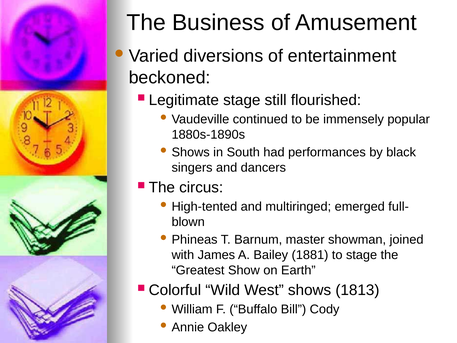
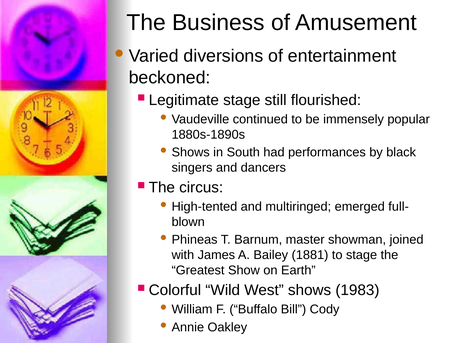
1813: 1813 -> 1983 (357, 290)
